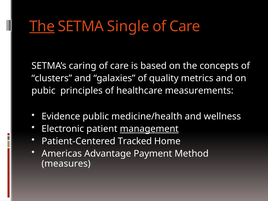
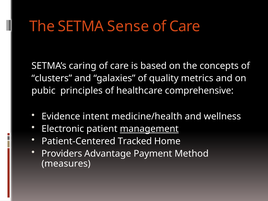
The underline: present -> none (42, 26)
Single: Single -> Sense (128, 26)
measurements: measurements -> comprehensive (199, 91)
public: public -> intent (96, 117)
Americas: Americas -> Providers (62, 154)
